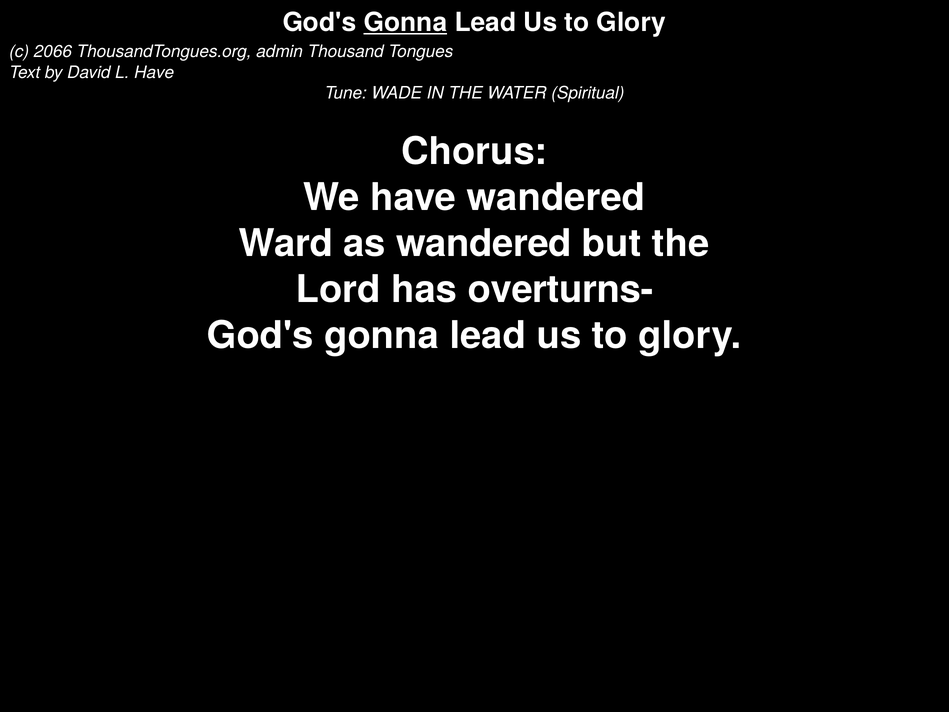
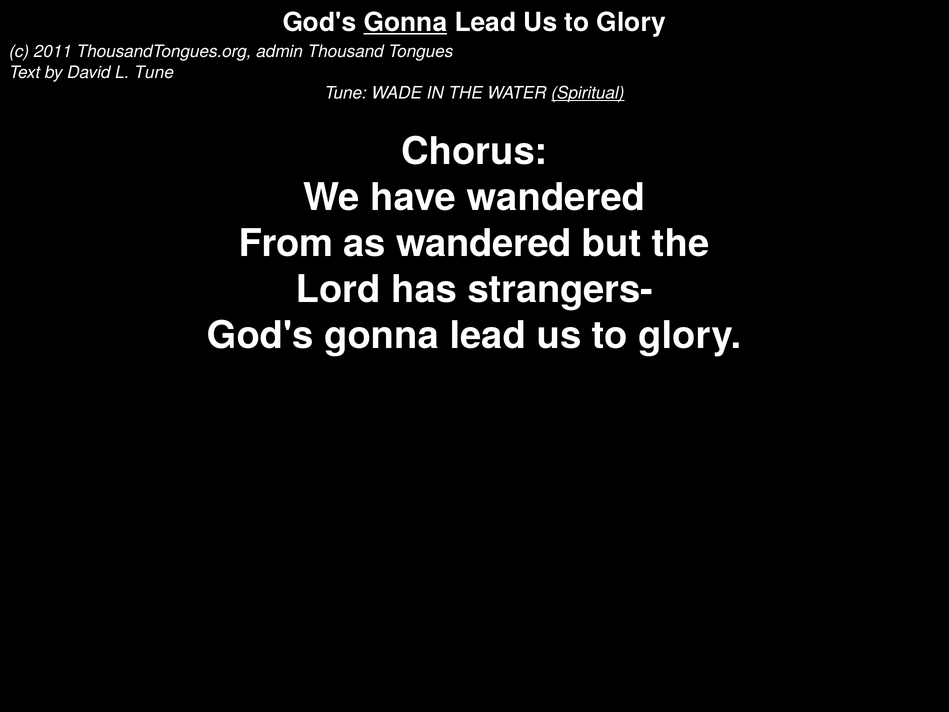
2066: 2066 -> 2011 (53, 52)
L Have: Have -> Tune (154, 72)
Spiritual underline: none -> present (588, 93)
Ward: Ward -> From (286, 244)
overturns-: overturns- -> strangers- (560, 289)
